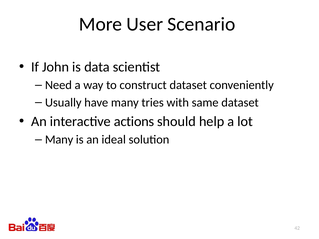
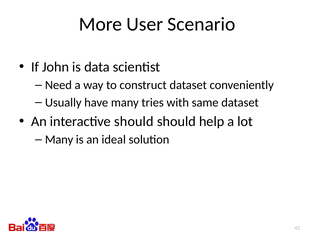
interactive actions: actions -> should (134, 121)
